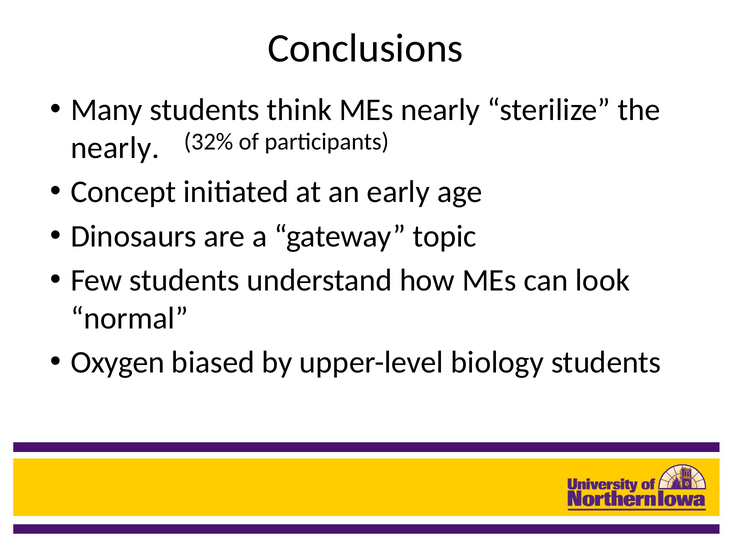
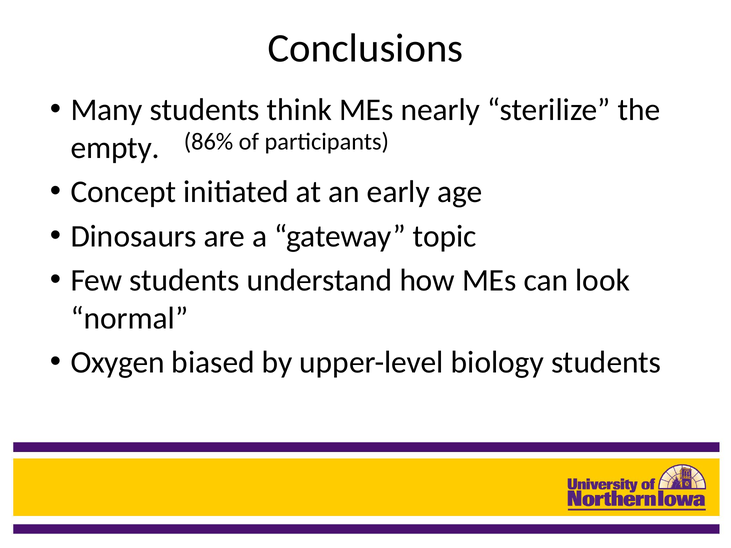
32%: 32% -> 86% (209, 142)
nearly: nearly -> empty (115, 148)
